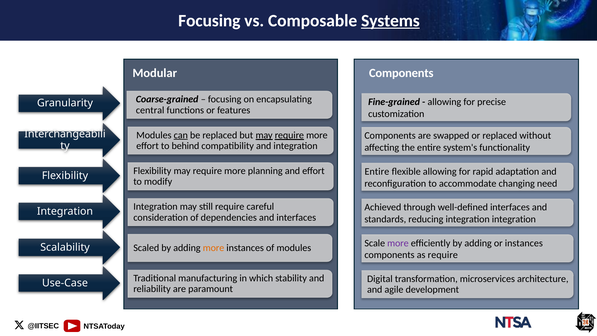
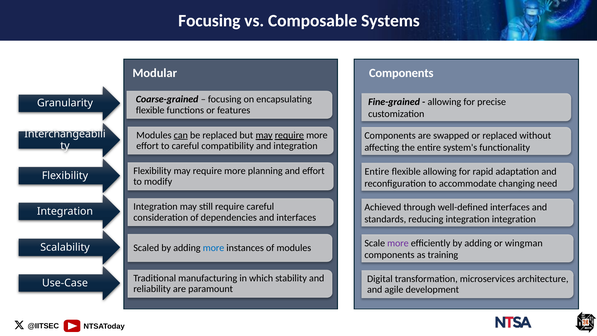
Systems underline: present -> none (390, 21)
central: central -> flexible (150, 110)
to behind: behind -> careful (185, 146)
or instances: instances -> wingman (524, 243)
more colour: orange -> blue (214, 248)
as require: require -> training (443, 255)
